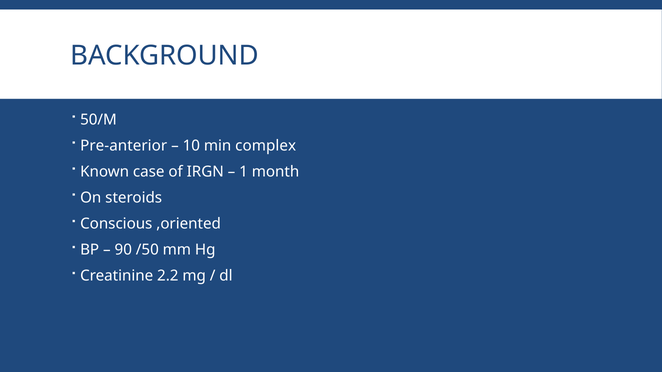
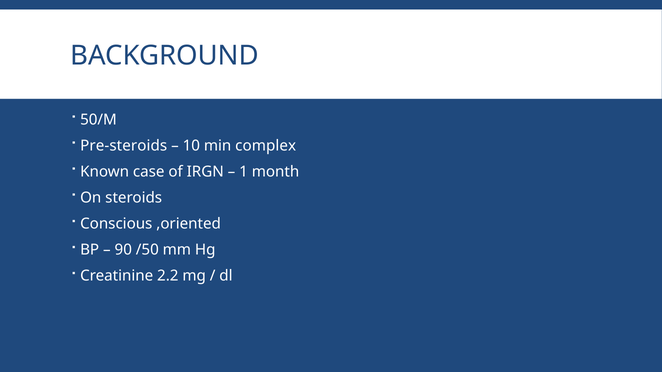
Pre-anterior: Pre-anterior -> Pre-steroids (124, 146)
